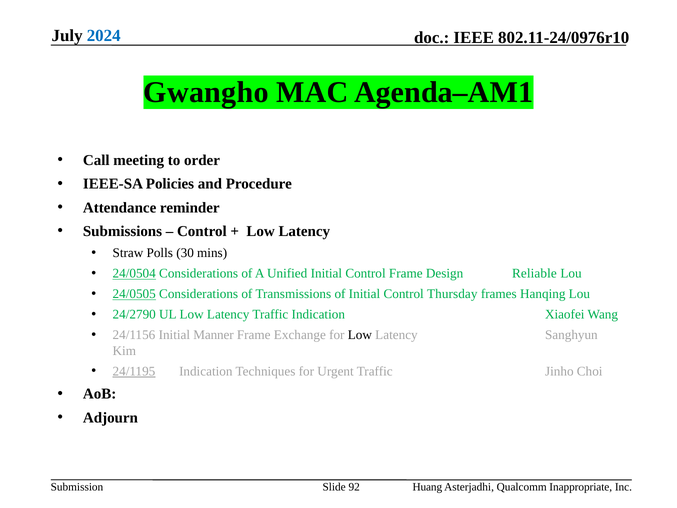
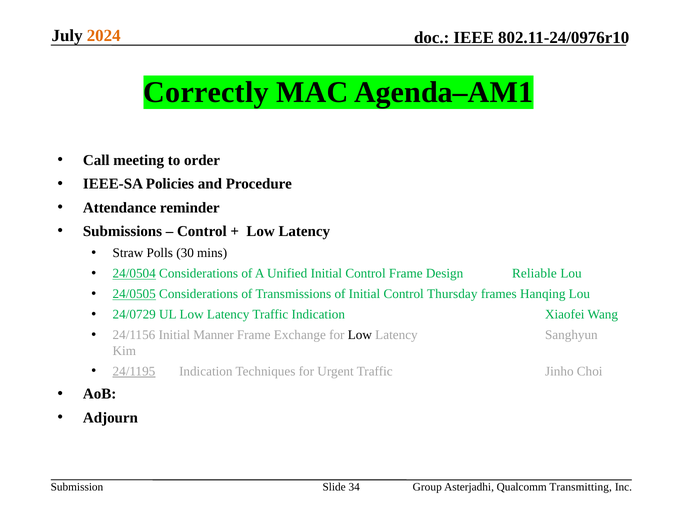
2024 colour: blue -> orange (104, 36)
Gwangho: Gwangho -> Correctly (206, 92)
24/2790: 24/2790 -> 24/0729 (134, 314)
92: 92 -> 34 (354, 487)
Huang: Huang -> Group (427, 487)
Inappropriate: Inappropriate -> Transmitting (581, 487)
